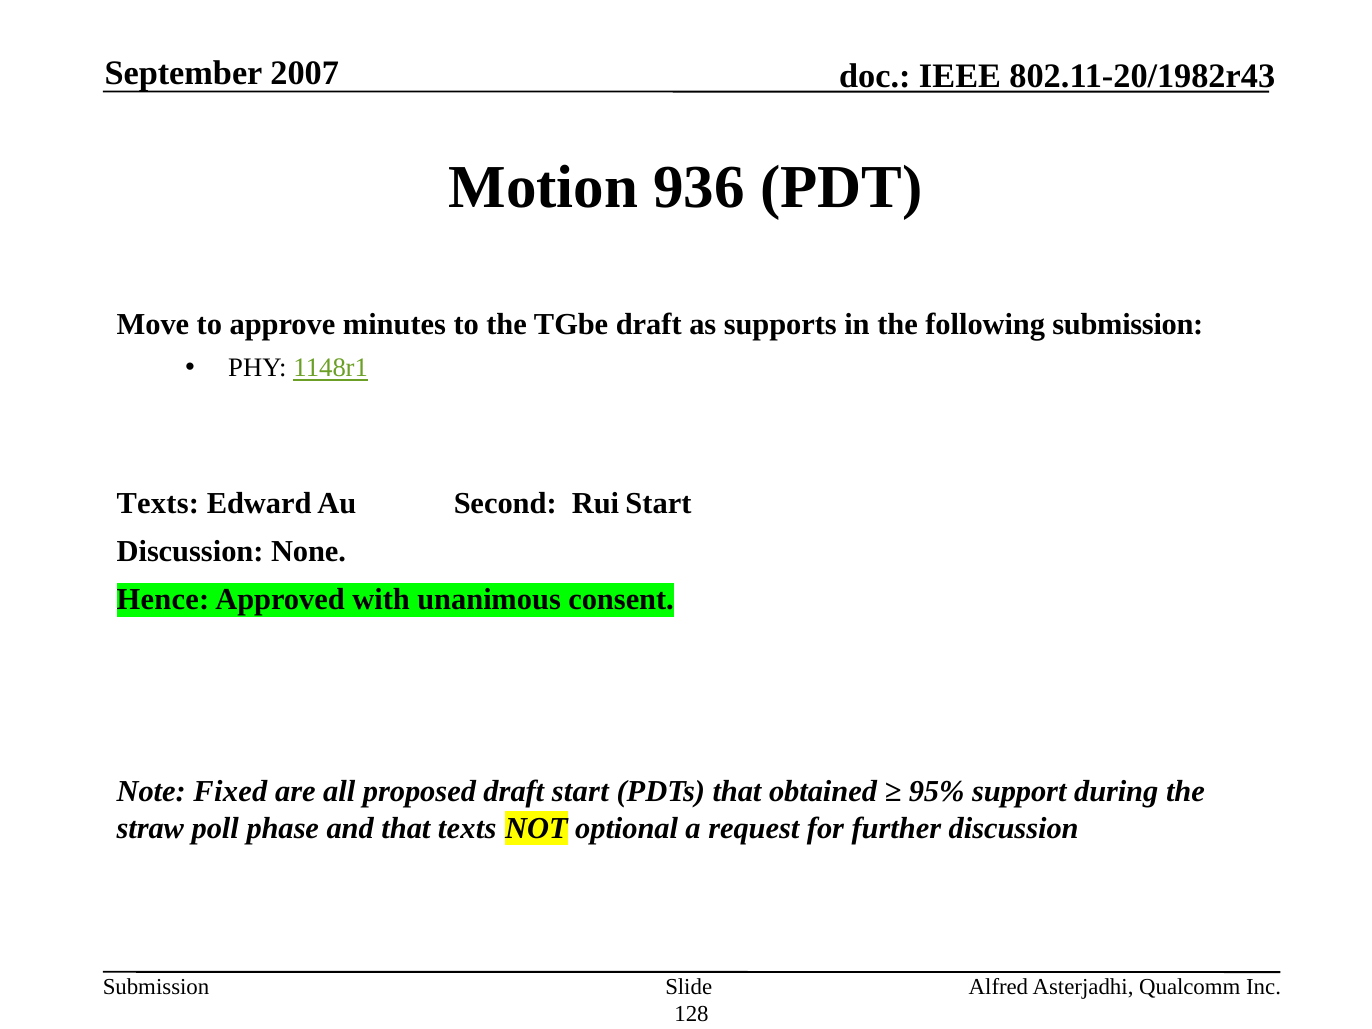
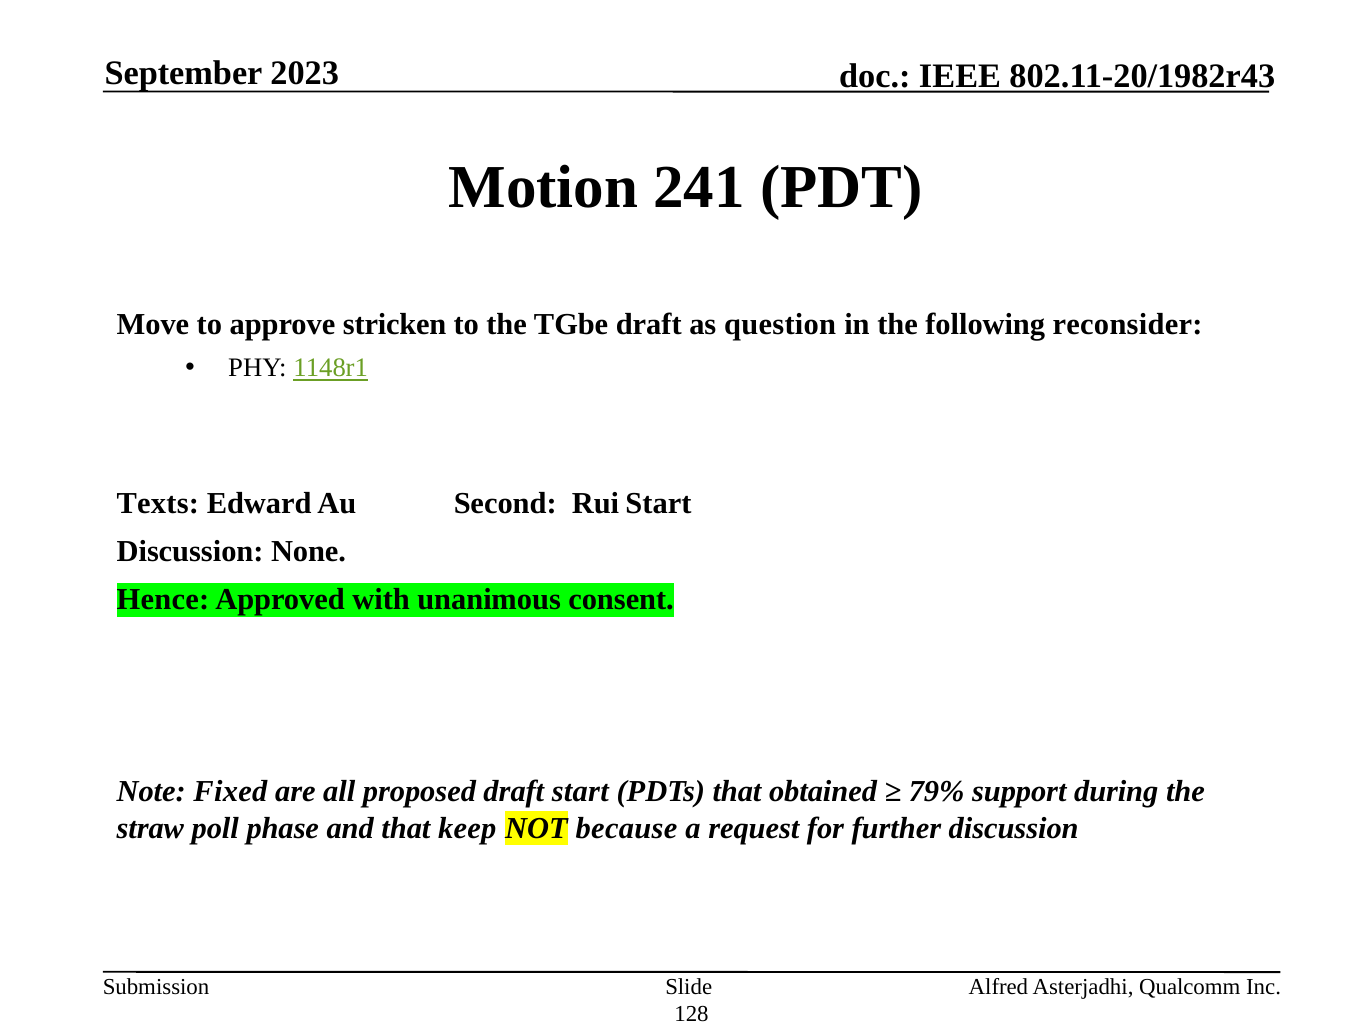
2007: 2007 -> 2023 (305, 73)
936: 936 -> 241 (699, 187)
minutes: minutes -> stricken (395, 325)
supports: supports -> question (780, 325)
following submission: submission -> reconsider (1128, 325)
95%: 95% -> 79% (937, 792)
that texts: texts -> keep (467, 828)
optional: optional -> because (626, 828)
